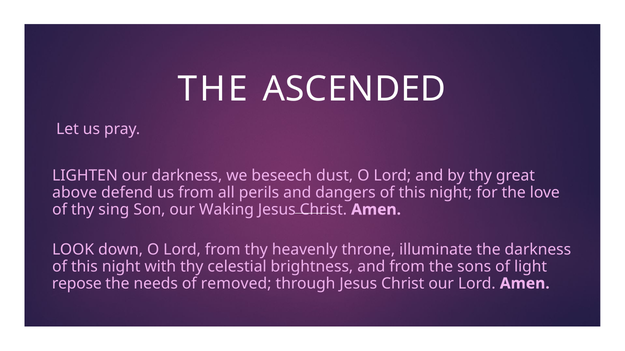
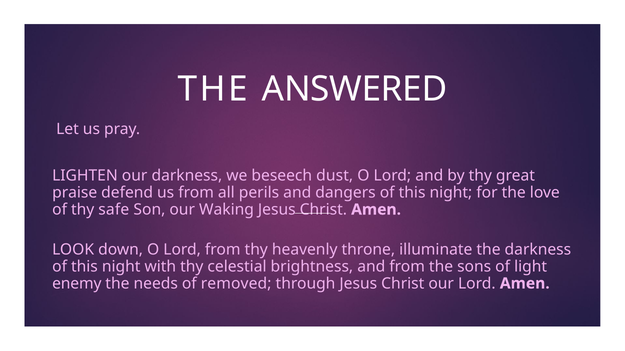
ASCENDED: ASCENDED -> ANSWERED (355, 89)
above: above -> praise (75, 193)
sing: sing -> safe (114, 210)
repose: repose -> enemy (77, 284)
